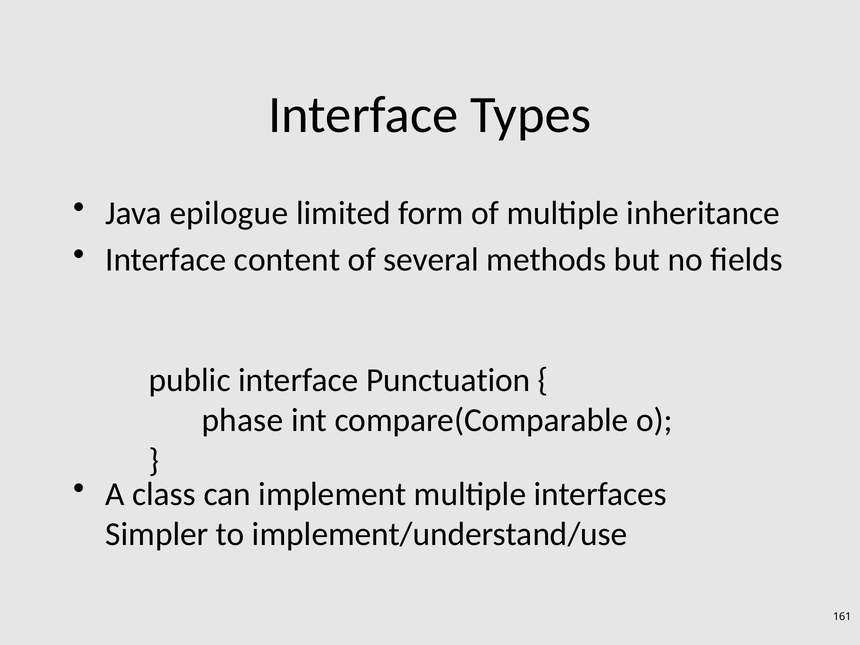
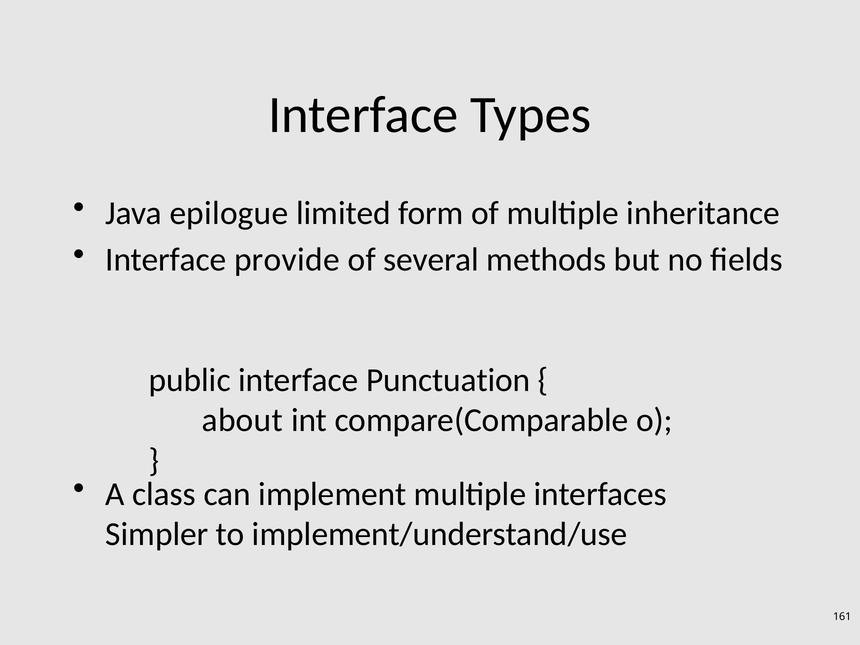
content: content -> provide (287, 260)
phase: phase -> about (242, 420)
